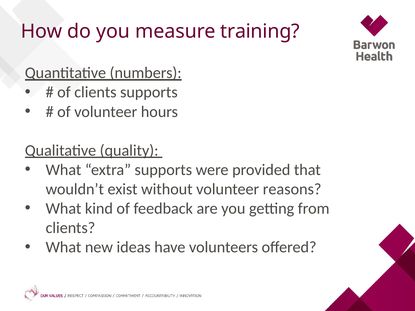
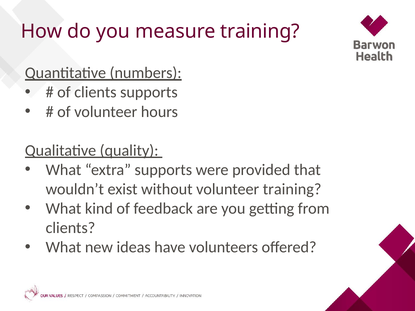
volunteer reasons: reasons -> training (292, 189)
